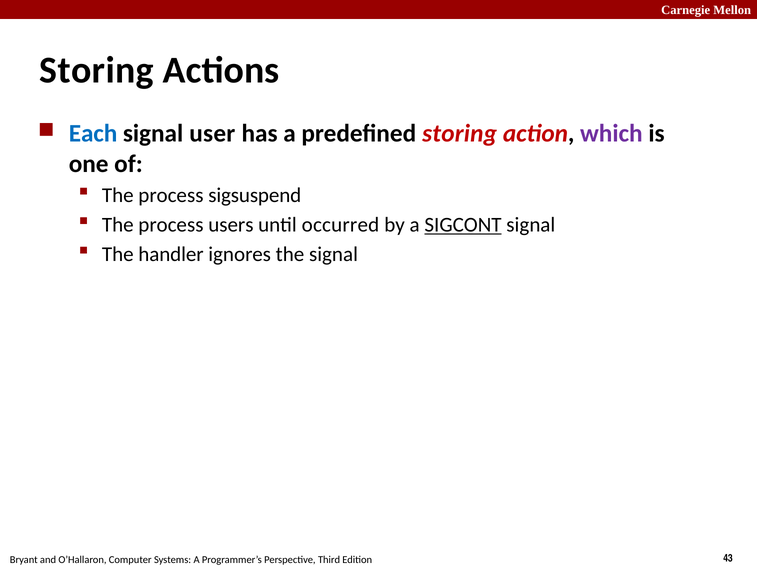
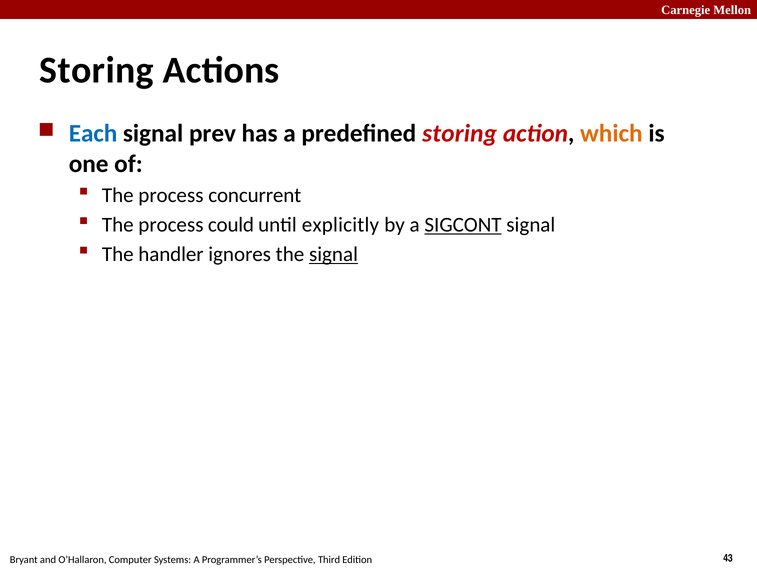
user: user -> prev (212, 133)
which colour: purple -> orange (611, 133)
sigsuspend: sigsuspend -> concurrent (255, 195)
users: users -> could (231, 225)
occurred: occurred -> explicitly (340, 225)
signal underline: none -> present (333, 254)
